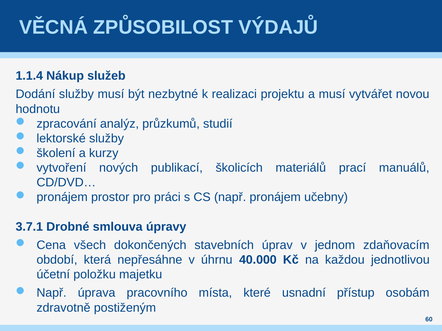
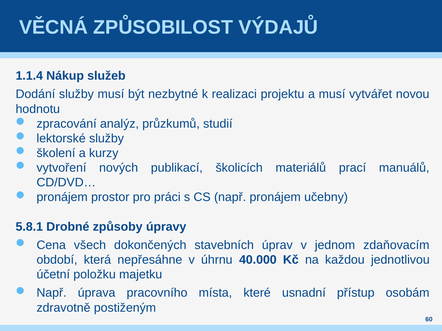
3.7.1: 3.7.1 -> 5.8.1 (29, 227)
smlouva: smlouva -> způsoby (118, 227)
